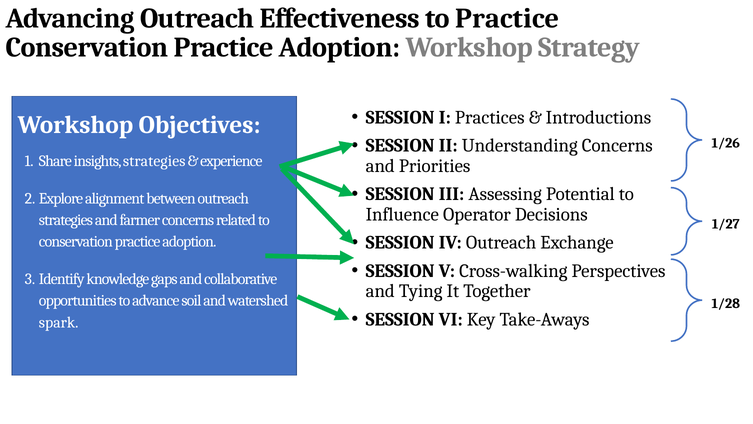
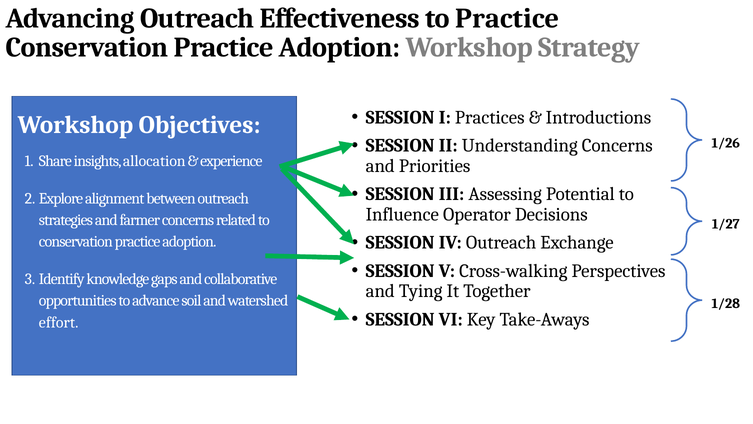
insights strategies: strategies -> allocation (154, 161)
spark: spark -> effort (59, 322)
